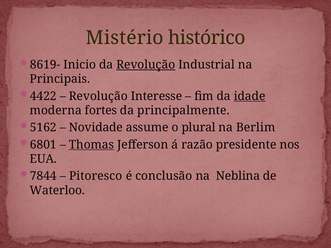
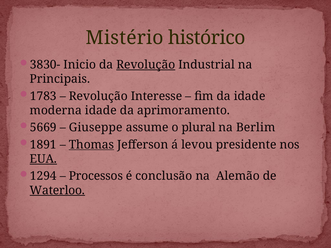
8619-: 8619- -> 3830- (45, 65)
4422: 4422 -> 1783 (43, 96)
idade underline: present -> none (250, 96)
moderna fortes: fortes -> idade (101, 111)
principalmente: principalmente -> aprimoramento (183, 111)
5162: 5162 -> 5669 (43, 128)
Novidade: Novidade -> Giuseppe (96, 128)
6801: 6801 -> 1891 (43, 145)
razão: razão -> levou (197, 145)
EUA underline: none -> present (43, 159)
7844: 7844 -> 1294 (43, 176)
Pitoresco: Pitoresco -> Processos (96, 176)
Neblina: Neblina -> Alemão (238, 176)
Waterloo underline: none -> present (57, 191)
